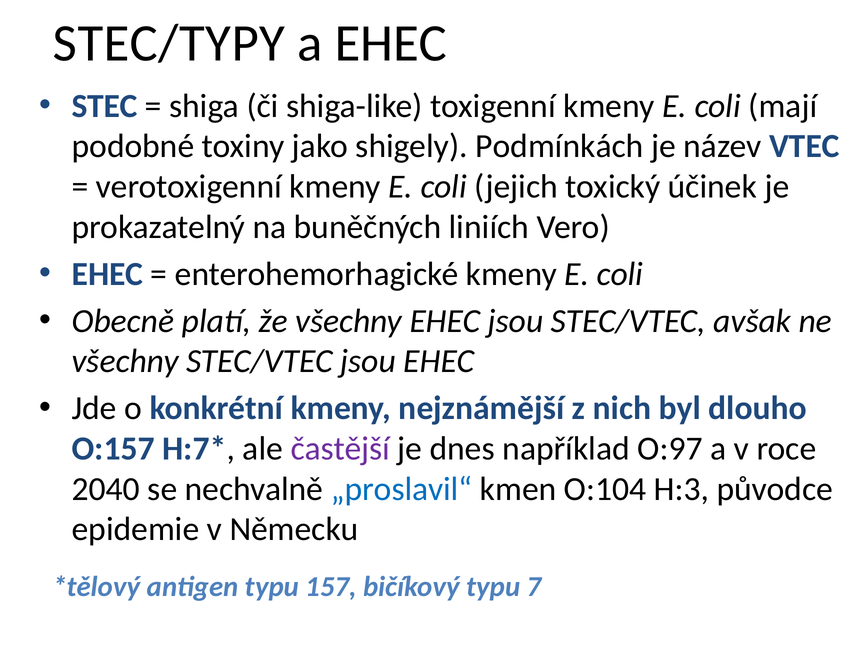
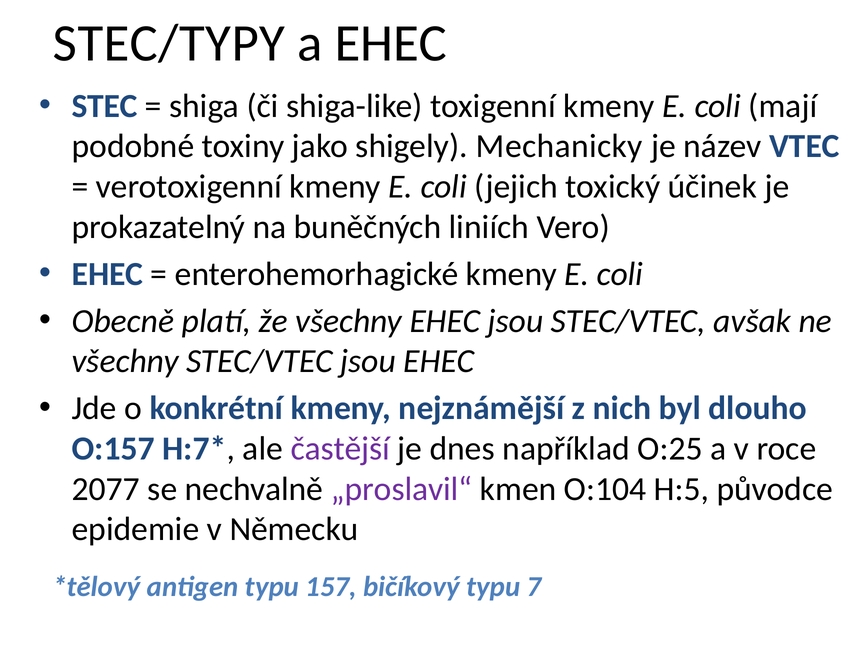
Podmínkách: Podmínkách -> Mechanicky (559, 146)
O:97: O:97 -> O:25 (670, 448)
2040: 2040 -> 2077 (106, 489)
„proslavil“ colour: blue -> purple (402, 489)
H:3: H:3 -> H:5 (681, 489)
